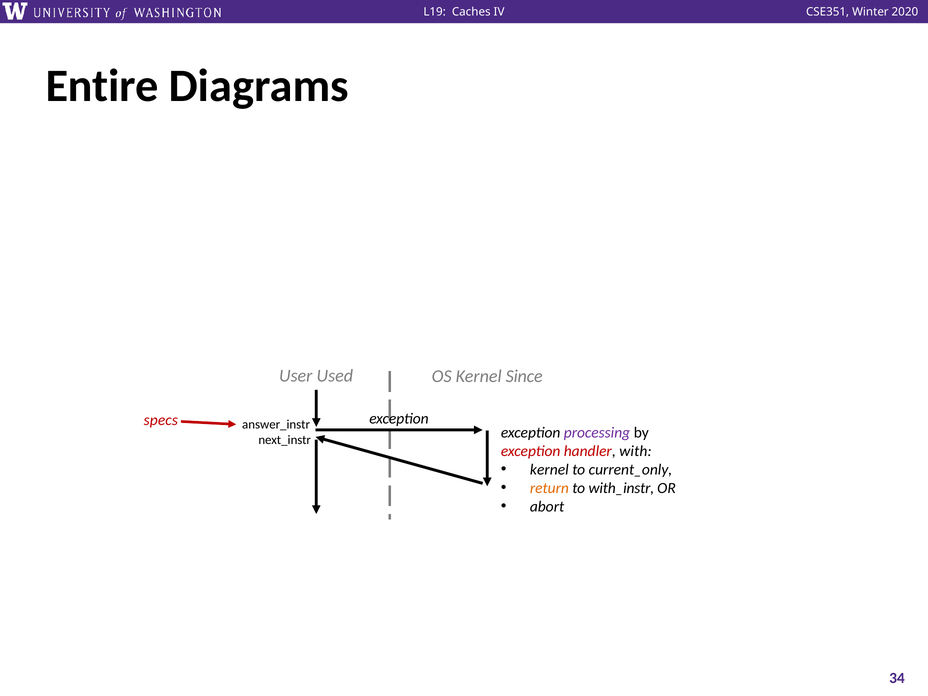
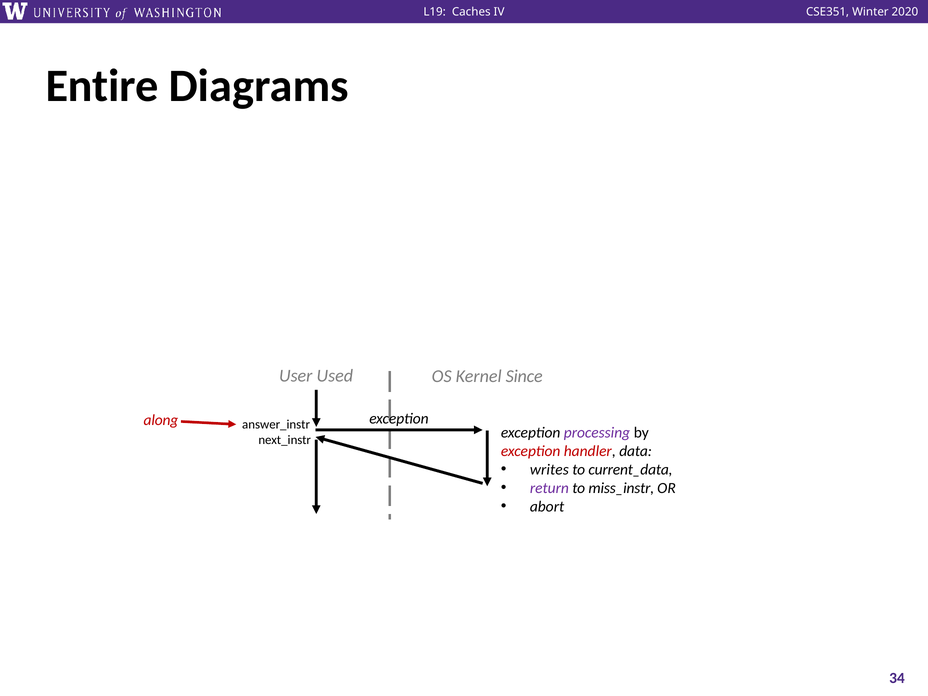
specs: specs -> along (161, 420)
with: with -> data (636, 451)
kernel: kernel -> writes (549, 470)
current_only: current_only -> current_data (631, 470)
return colour: orange -> purple (549, 488)
with_instr: with_instr -> miss_instr (621, 488)
